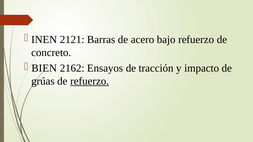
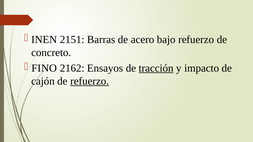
2121: 2121 -> 2151 (72, 40)
BIEN: BIEN -> FINO (44, 68)
tracción underline: none -> present (156, 68)
grúas: grúas -> cajón (43, 81)
